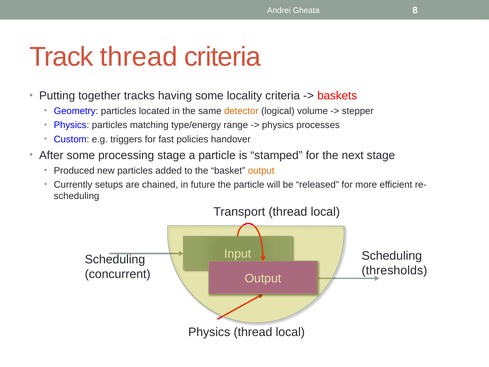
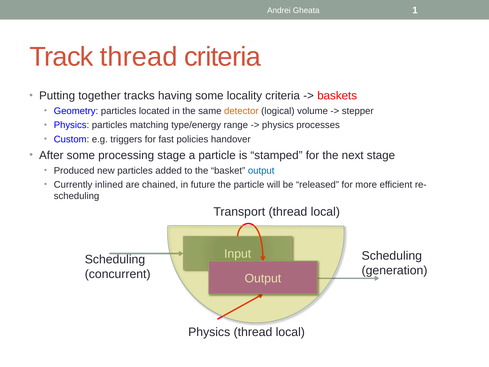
8: 8 -> 1 (415, 10)
output colour: orange -> blue (261, 170)
setups: setups -> inlined (109, 185)
thresholds: thresholds -> generation (395, 270)
